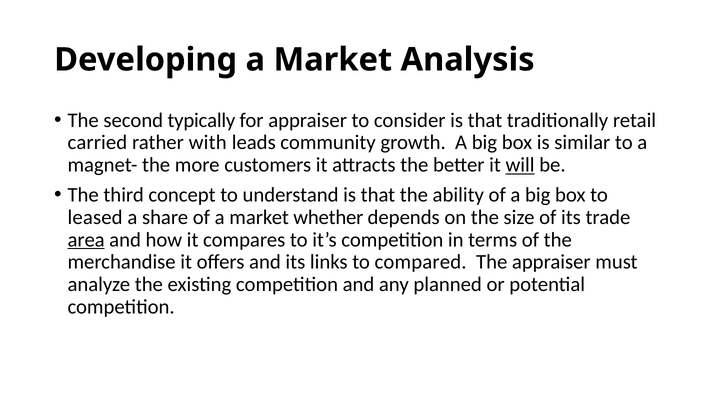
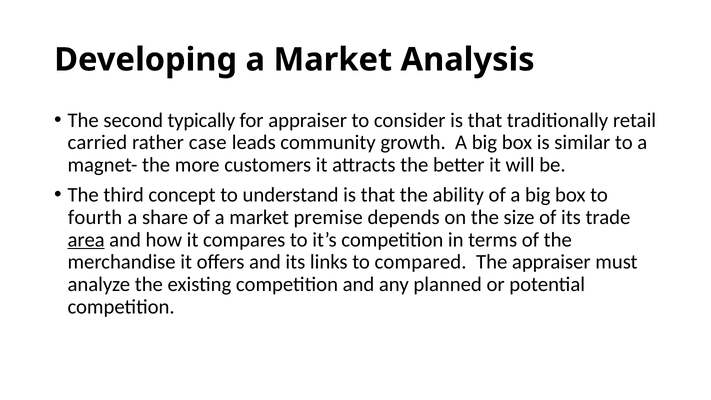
with: with -> case (208, 143)
will underline: present -> none (520, 165)
leased: leased -> fourth (95, 217)
whether: whether -> premise (328, 217)
